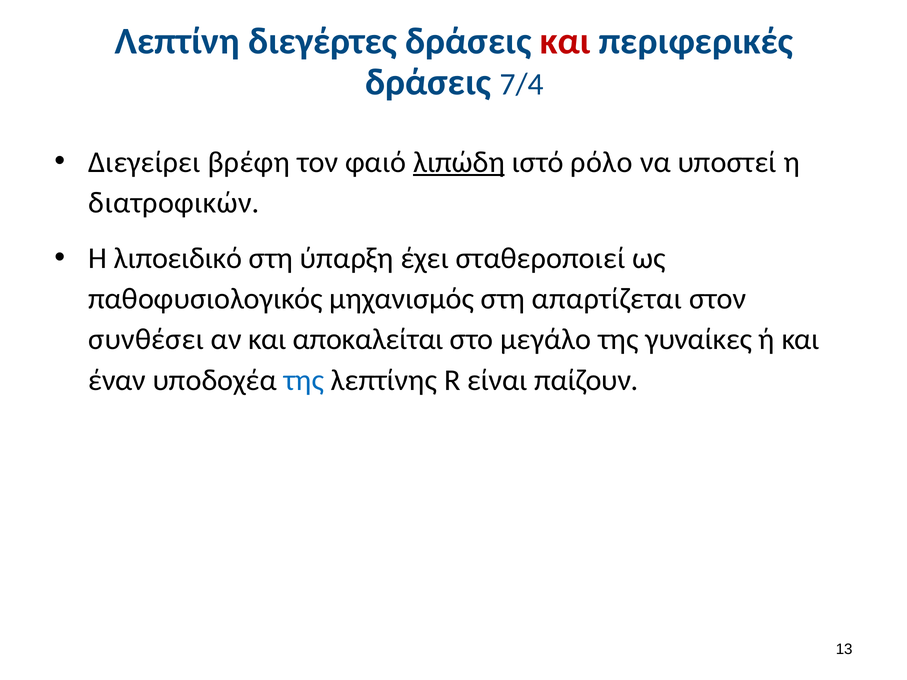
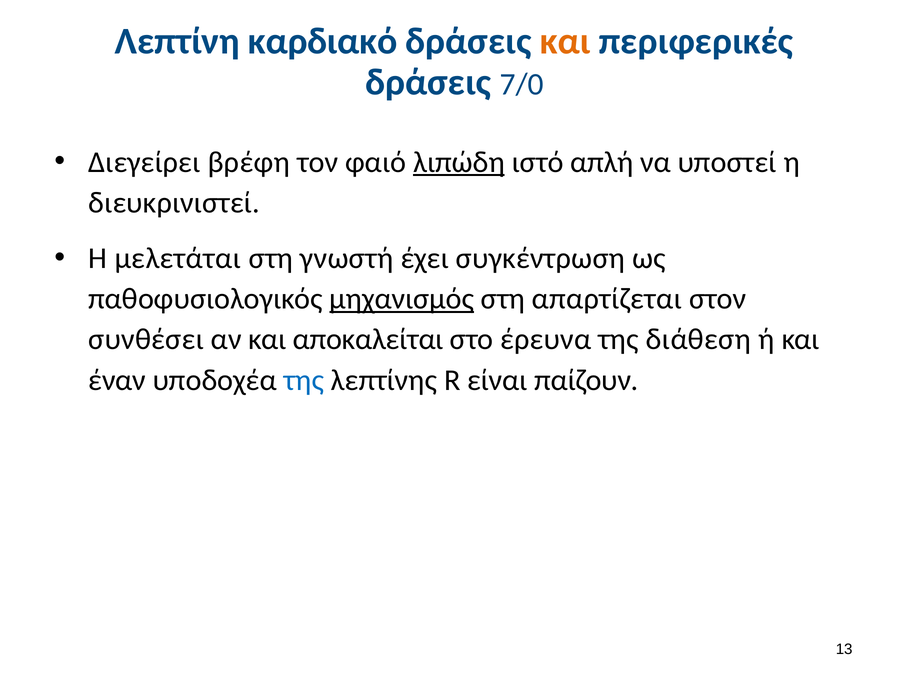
διεγέρτες: διεγέρτες -> καρδιακό (323, 41)
και colour: red -> orange (565, 41)
7/4: 7/4 -> 7/0 (522, 84)
ρόλο: ρόλο -> απλή (602, 162)
διατροφικών: διατροφικών -> διευκρινιστεί (174, 203)
λιποειδικό: λιποειδικό -> μελετάται (178, 258)
ύπαρξη: ύπαρξη -> γνωστή (347, 258)
σταθεροποιεί: σταθεροποιεί -> συγκέντρωση (541, 258)
μηχανισμός underline: none -> present (402, 299)
μεγάλο: μεγάλο -> έρευνα (546, 340)
γυναίκες: γυναίκες -> διάθεση (698, 340)
